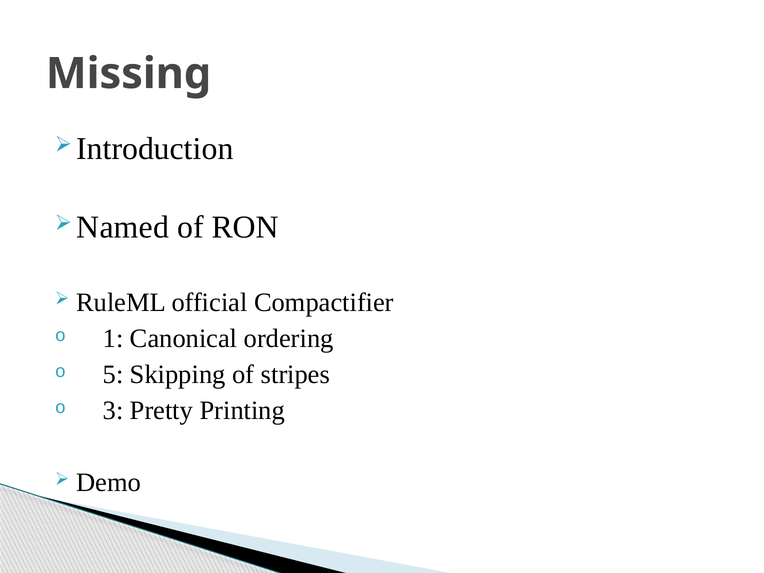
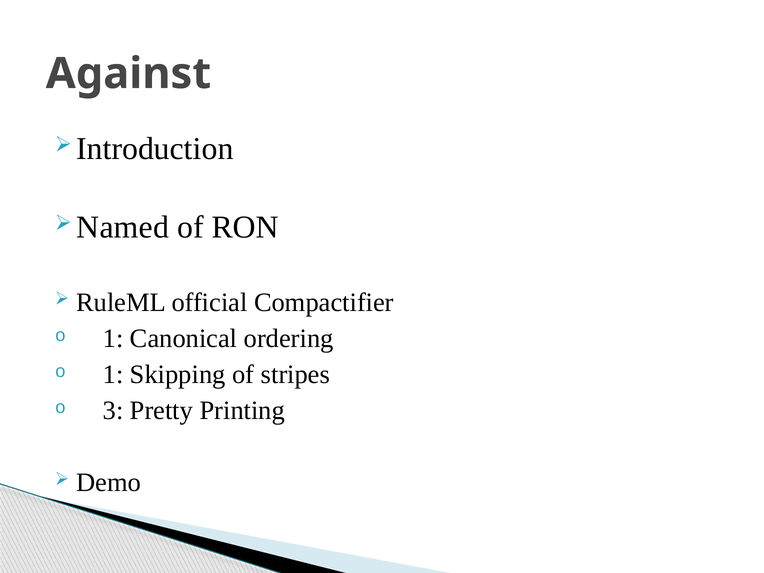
Missing: Missing -> Against (128, 74)
5: 5 -> 1 (113, 374)
